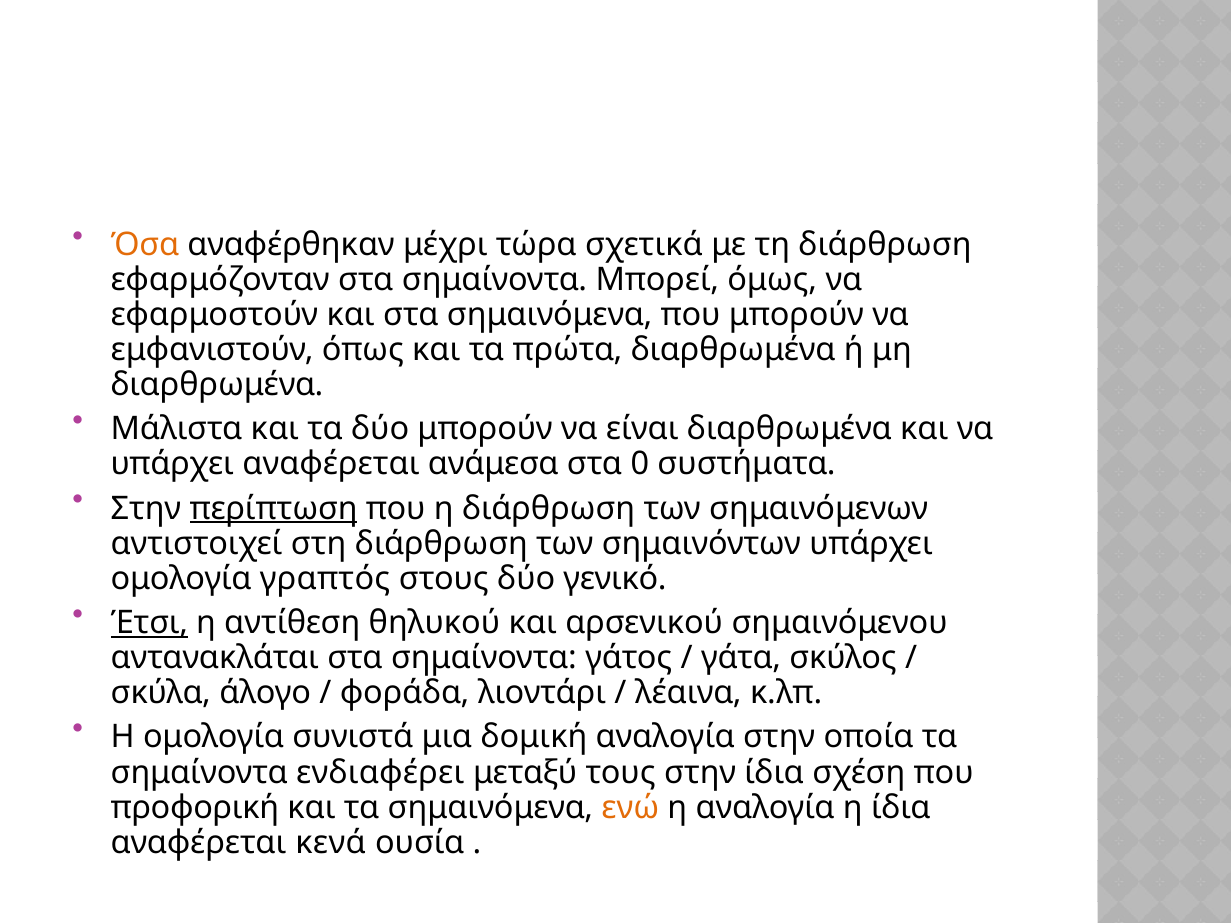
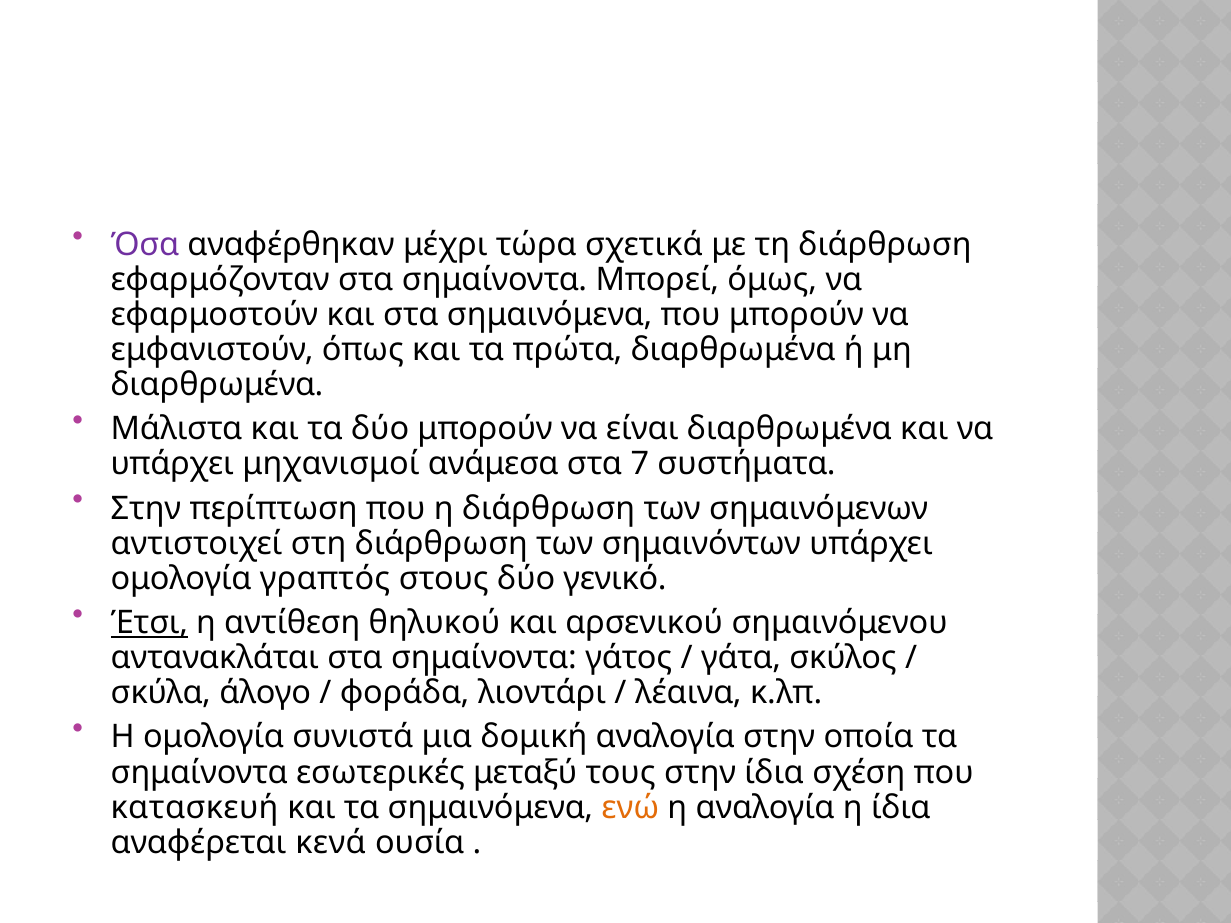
Όσα colour: orange -> purple (145, 244)
υπάρχει αναφέρεται: αναφέρεται -> μηχανισμοί (331, 464)
0: 0 -> 7 (640, 464)
περίπτωση underline: present -> none (274, 509)
ενδιαφέρει: ενδιαφέρει -> εσωτερικές (380, 773)
προφορική: προφορική -> κατασκευή (195, 808)
